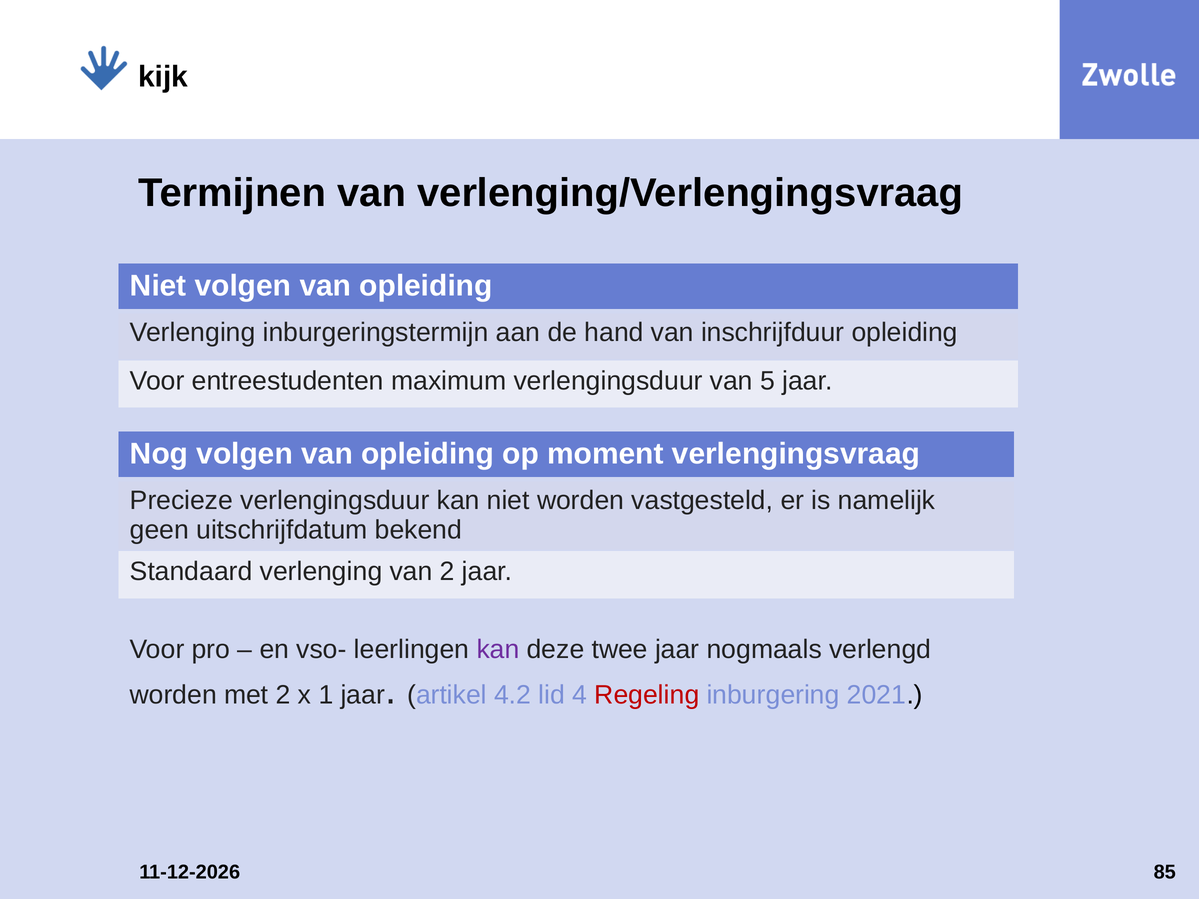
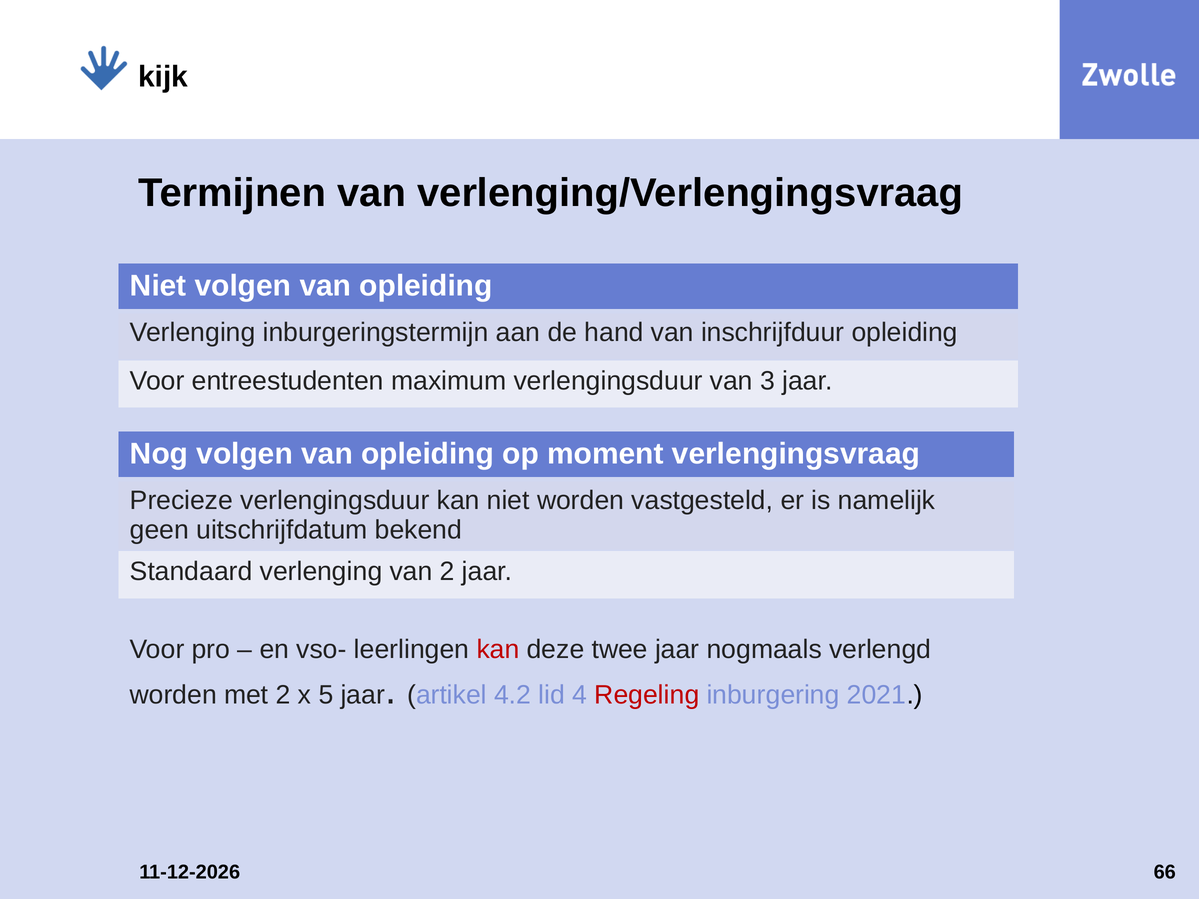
5: 5 -> 3 (767, 381)
kan colour: purple -> red (498, 650)
1: 1 -> 5 (326, 695)
85: 85 -> 66 (1165, 873)
